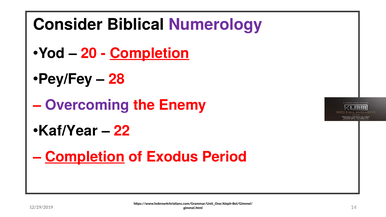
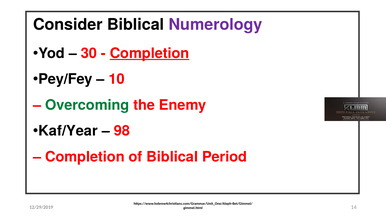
20: 20 -> 30 (89, 53)
28: 28 -> 10 (117, 79)
Overcoming colour: purple -> green (87, 105)
22: 22 -> 98 (122, 131)
Completion underline: present -> none (85, 157)
of Exodus: Exodus -> Biblical (172, 157)
